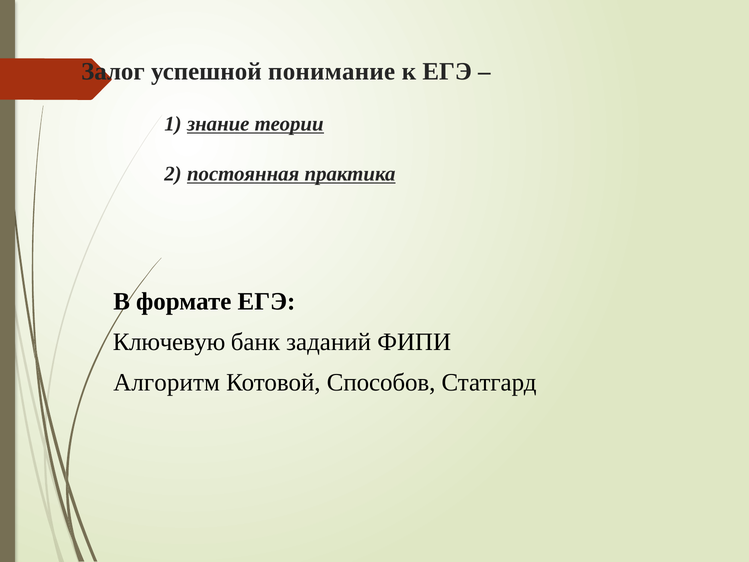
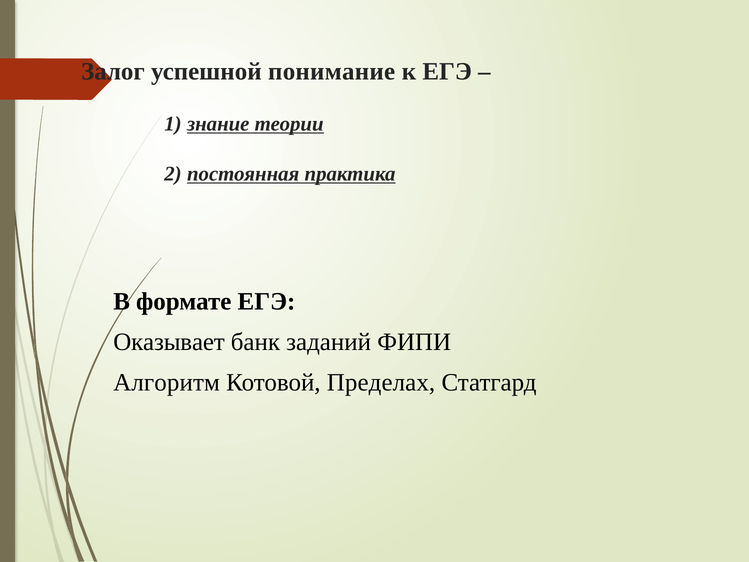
Ключевую: Ключевую -> Оказывает (169, 342)
Способов: Способов -> Пределах (381, 382)
